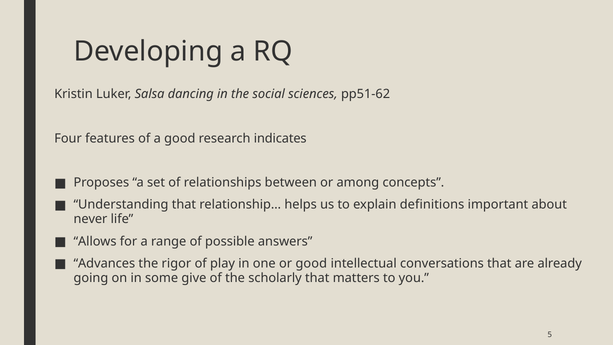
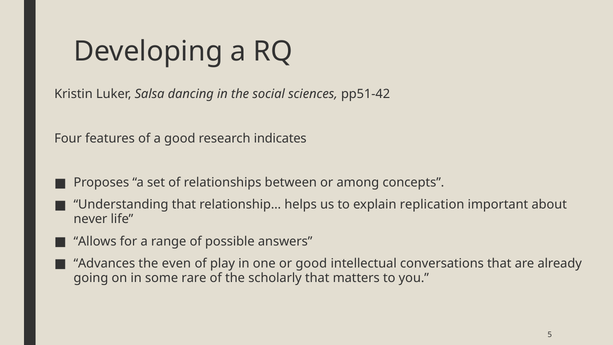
pp51-62: pp51-62 -> pp51-42 (366, 94)
definitions: definitions -> replication (432, 205)
rigor: rigor -> even (176, 263)
give: give -> rare (194, 278)
